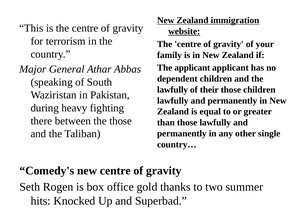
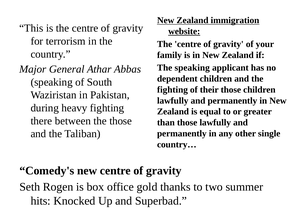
The applicant: applicant -> speaking (192, 68)
lawfully: lawfully -> fighting (172, 90)
